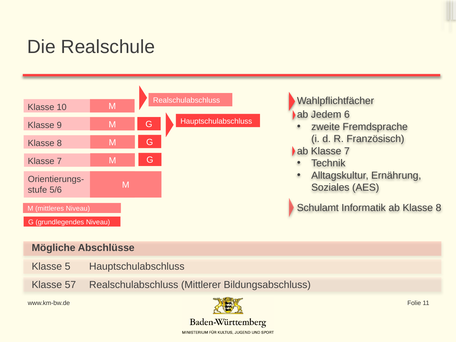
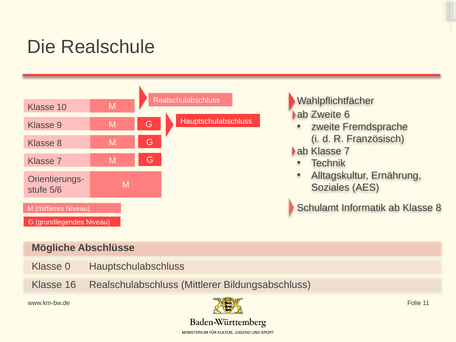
ab Jedem: Jedem -> Zweite (326, 115)
5: 5 -> 0 (68, 266)
57: 57 -> 16 (70, 285)
